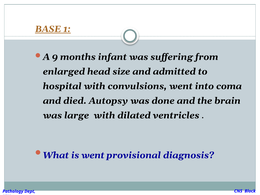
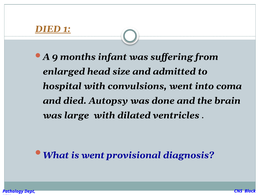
BASE: BASE -> DIED (48, 29)
